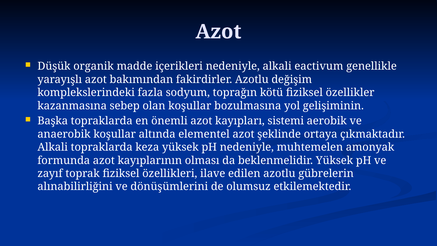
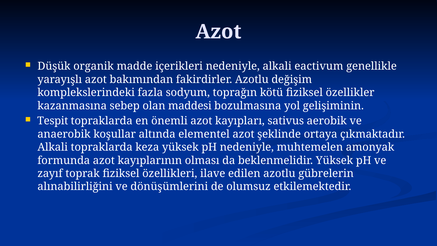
olan koşullar: koşullar -> maddesi (190, 106)
Başka: Başka -> Tespit (53, 121)
sistemi: sistemi -> sativus (286, 121)
